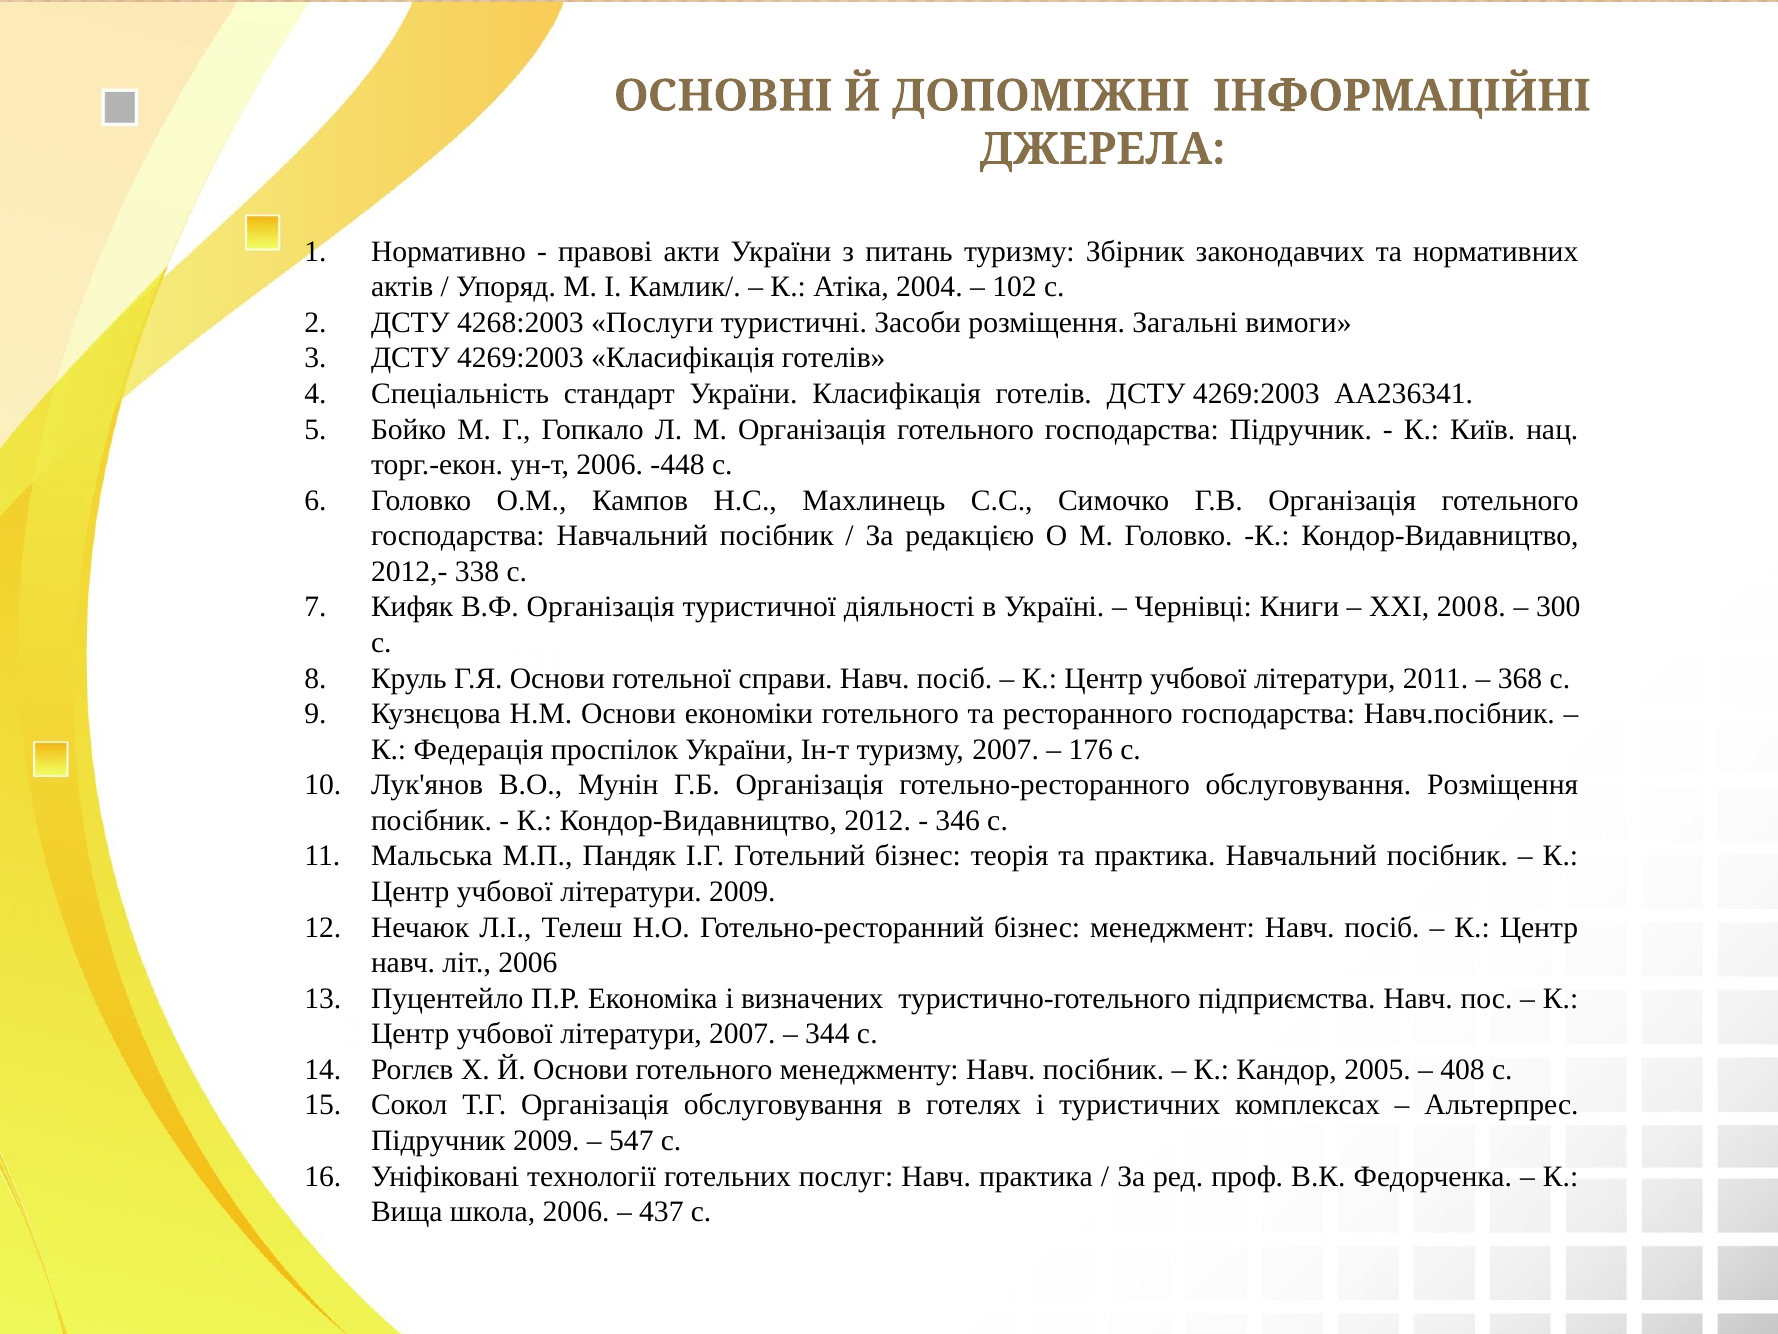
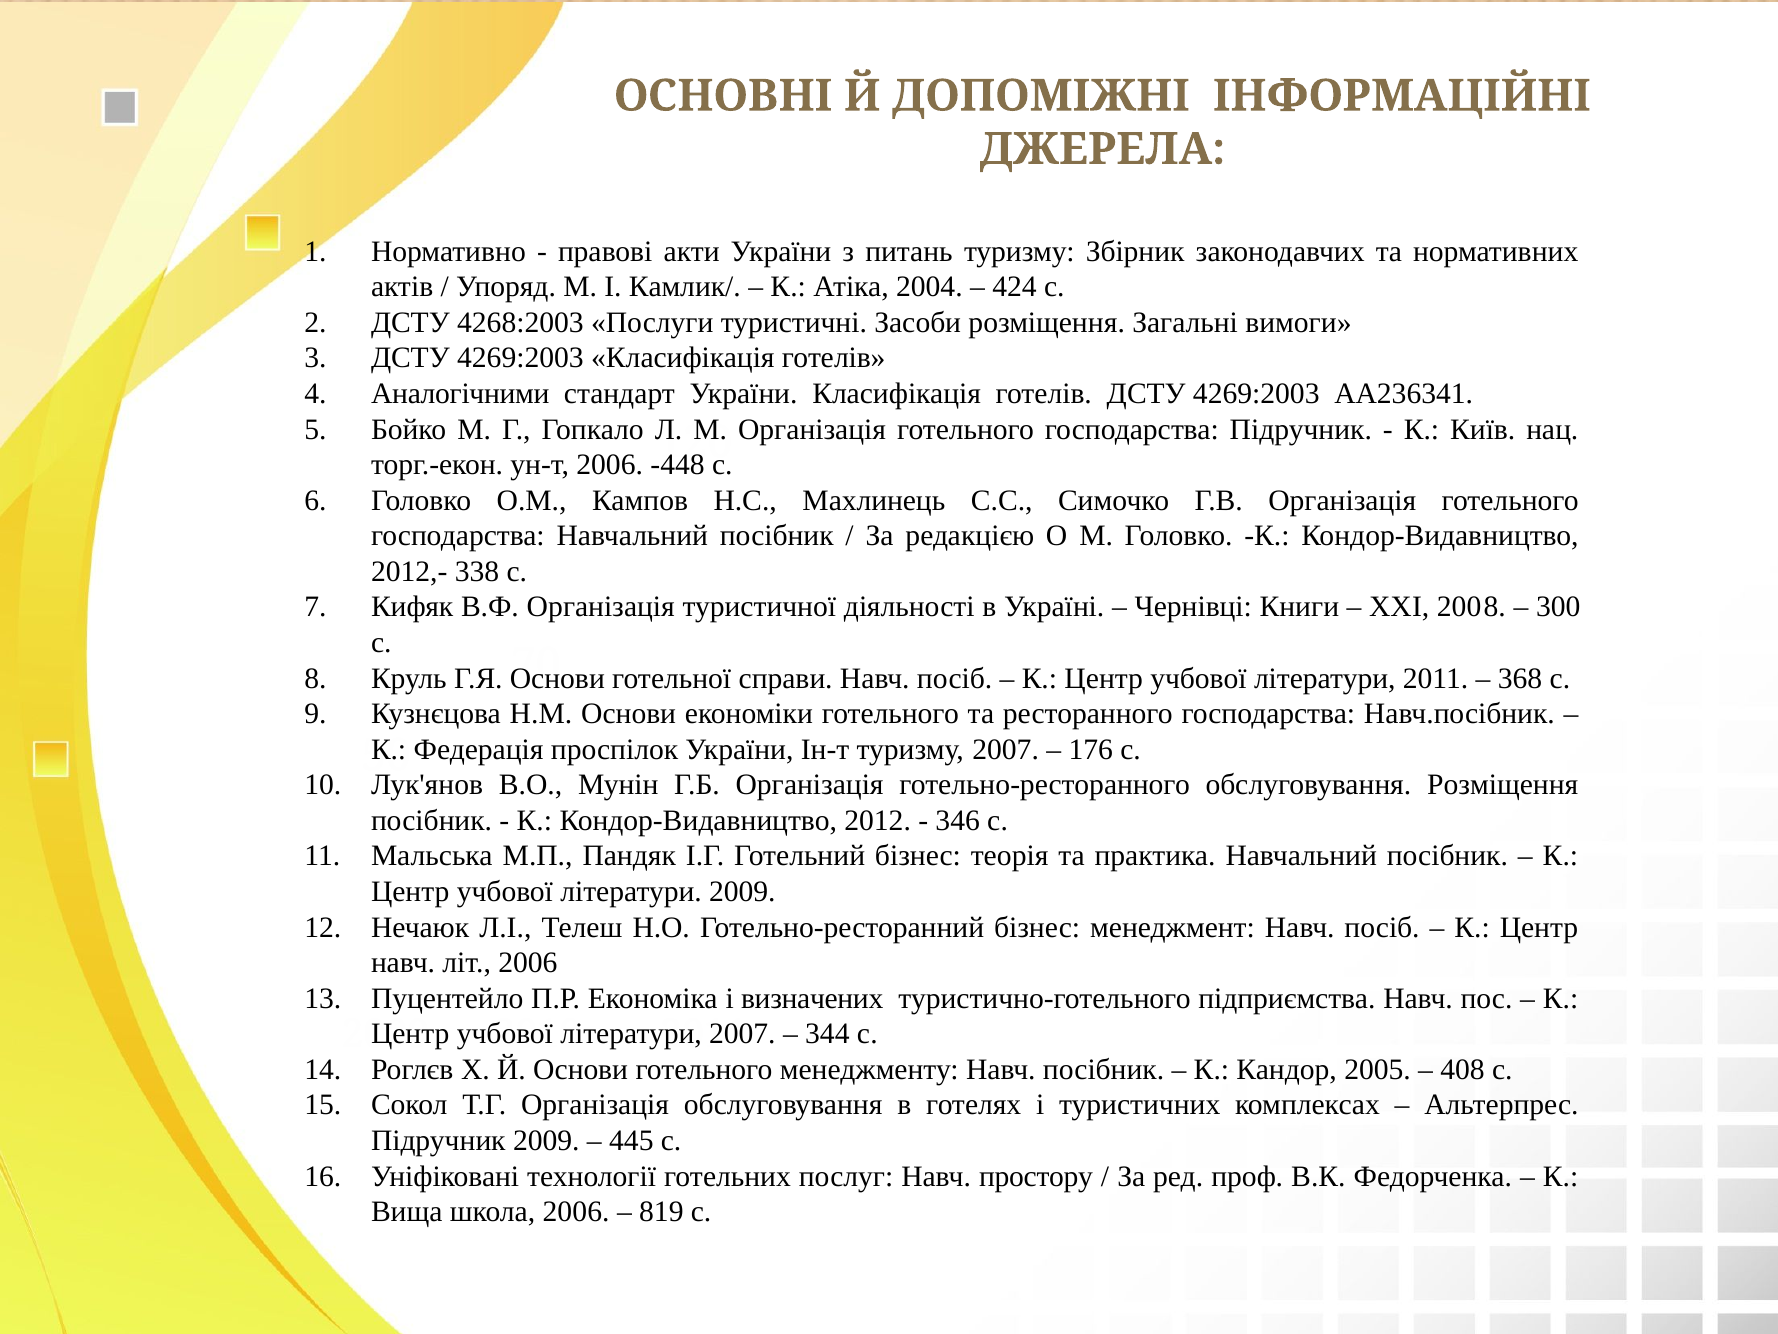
102: 102 -> 424 (1014, 287)
Спеціальність: Спеціальність -> Аналогічними (460, 394)
547: 547 -> 445 (631, 1140)
Навч практика: практика -> простору (1036, 1176)
437: 437 -> 819 (661, 1211)
